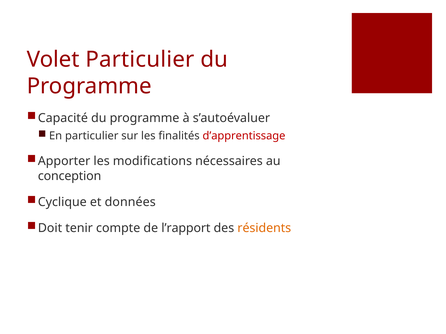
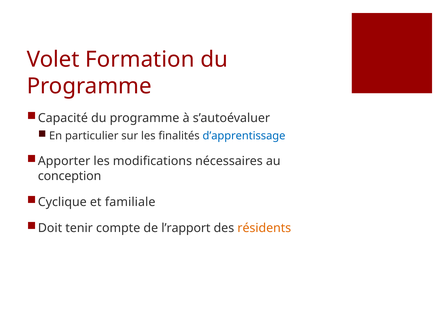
Volet Particulier: Particulier -> Formation (140, 60)
d’apprentissage colour: red -> blue (244, 136)
données: données -> familiale (130, 202)
